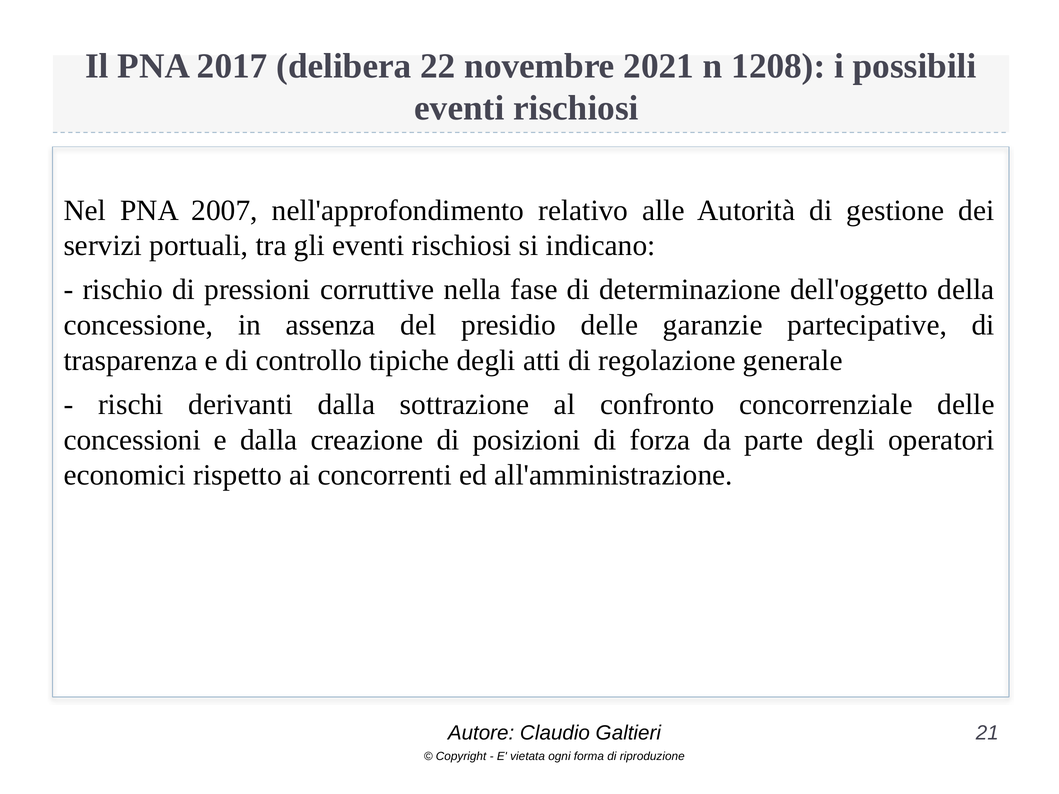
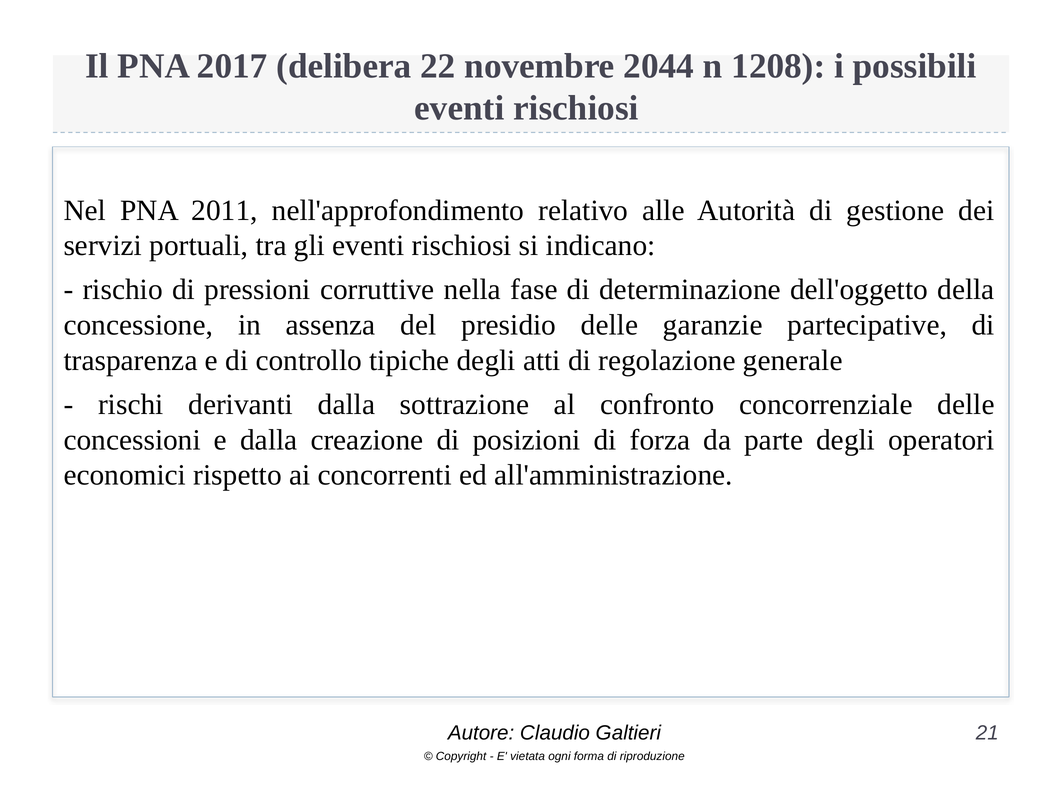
2021: 2021 -> 2044 (659, 66)
2007: 2007 -> 2011 (225, 210)
